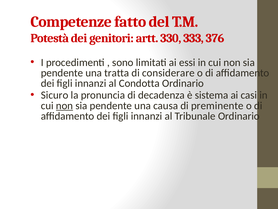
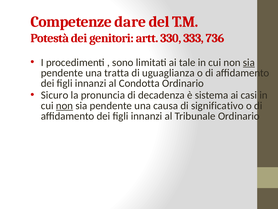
fatto: fatto -> dare (130, 22)
376: 376 -> 736 (215, 38)
essi: essi -> tale (187, 62)
sia underline: none -> present (249, 62)
considerare: considerare -> uguaglianza (168, 73)
preminente: preminente -> significativo (217, 105)
